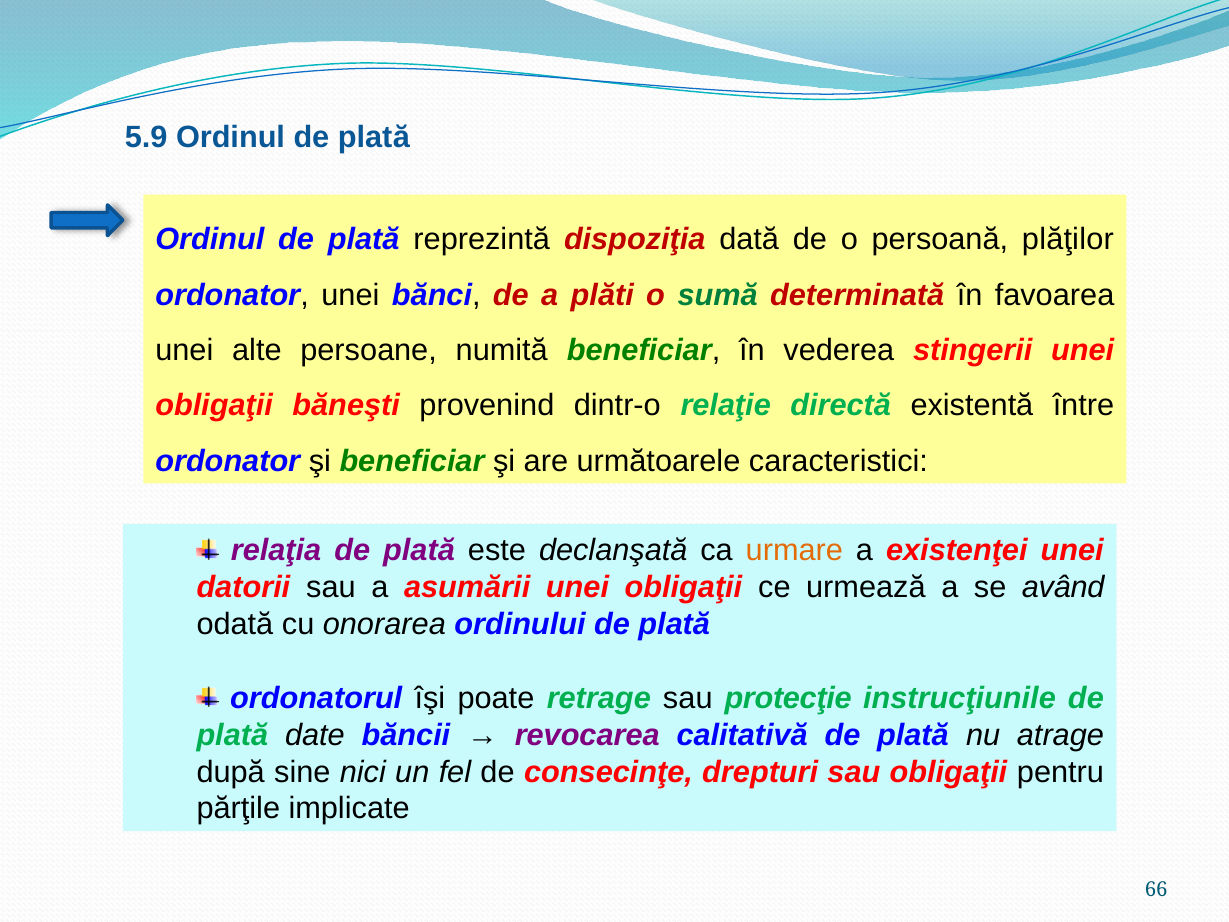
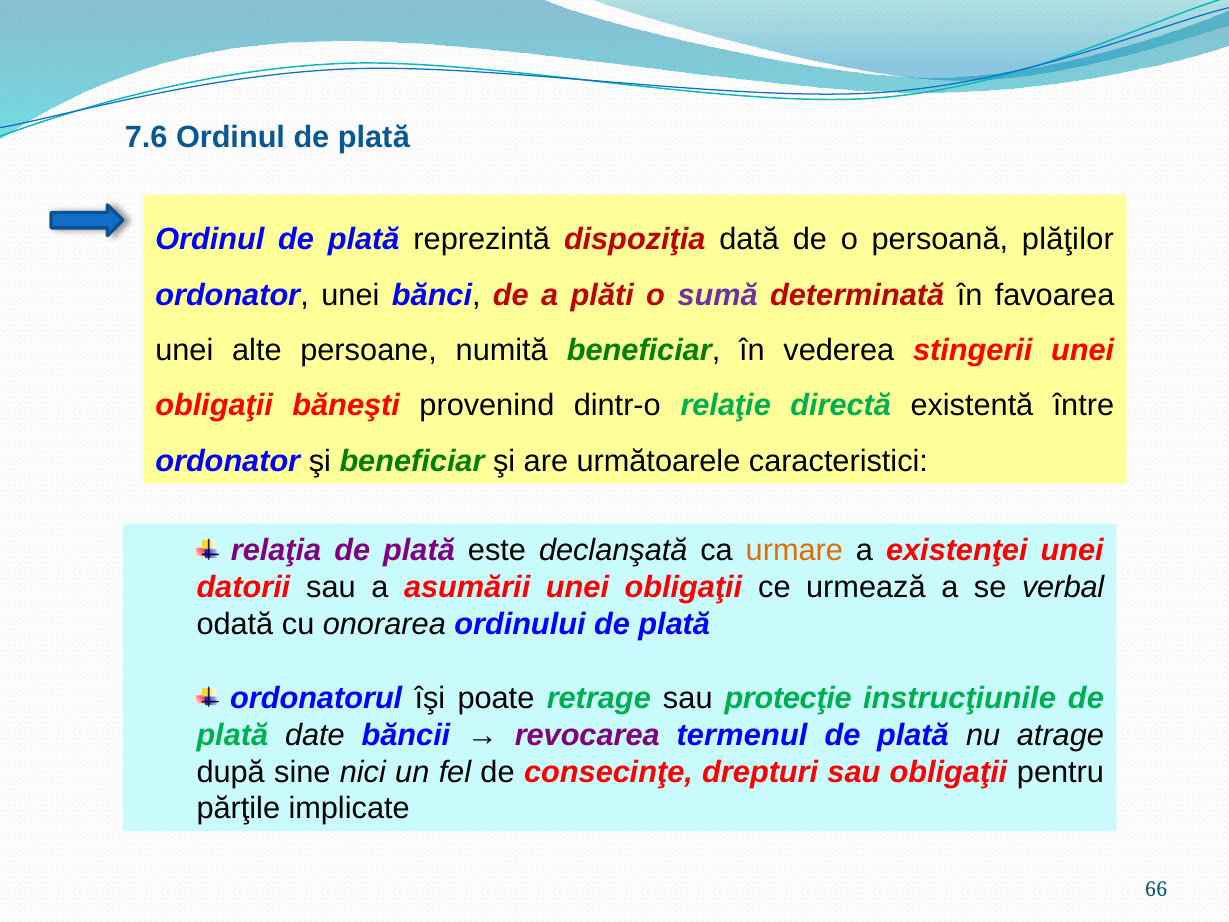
5.9: 5.9 -> 7.6 (146, 138)
sumă colour: green -> purple (718, 295)
având: având -> verbal (1063, 587)
calitativă: calitativă -> termenul (742, 735)
